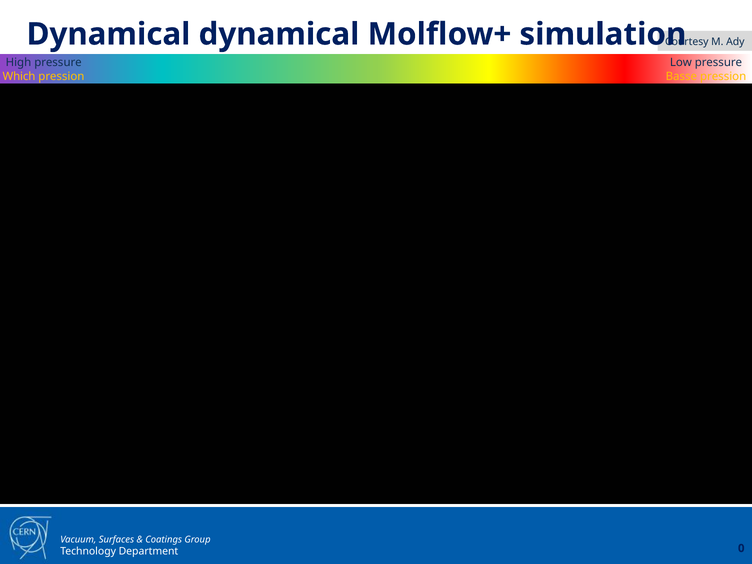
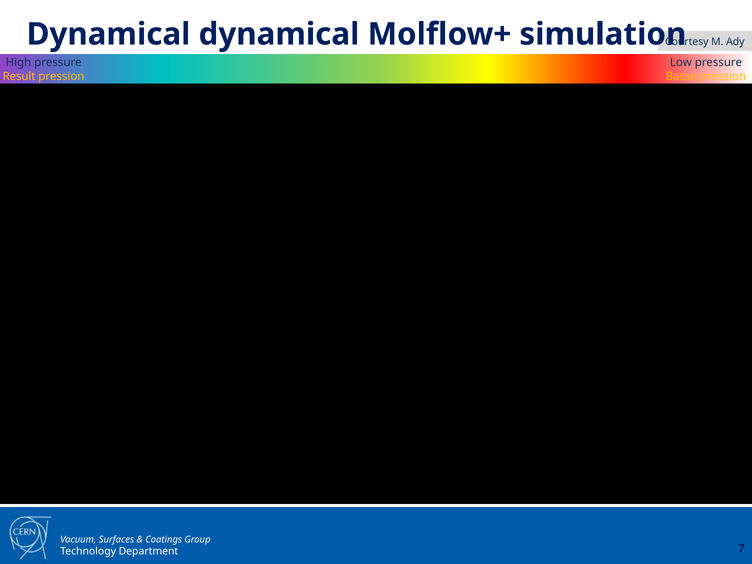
Which: Which -> Result (19, 76)
0: 0 -> 7 (741, 548)
